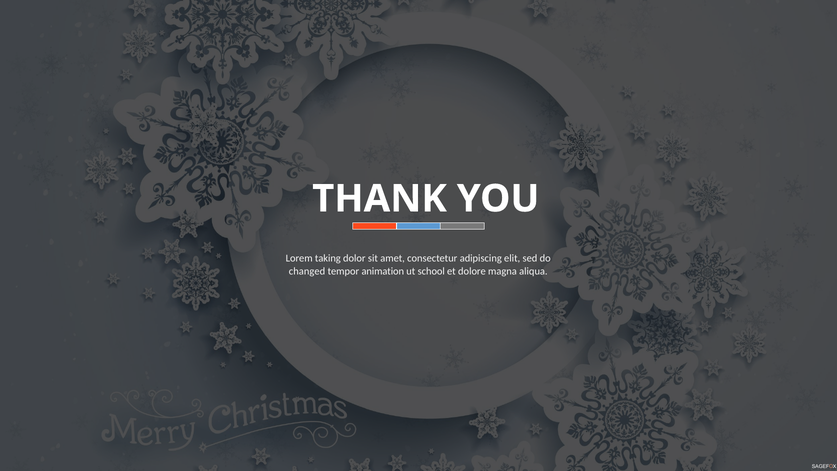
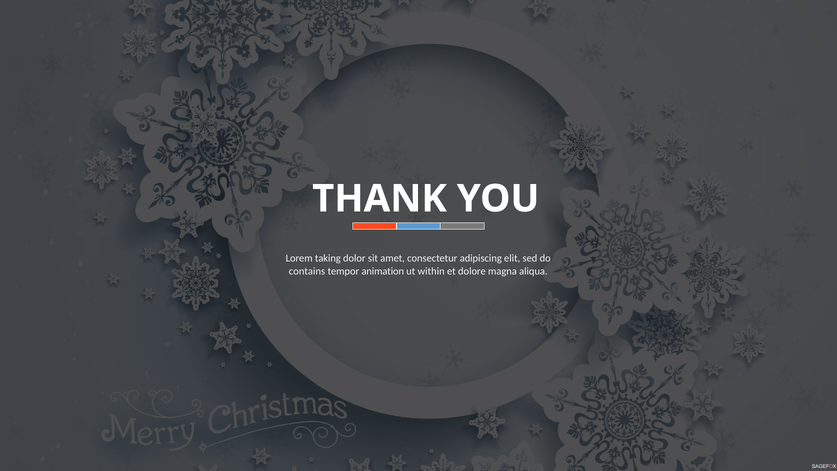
changed: changed -> contains (307, 271)
school: school -> within (431, 271)
